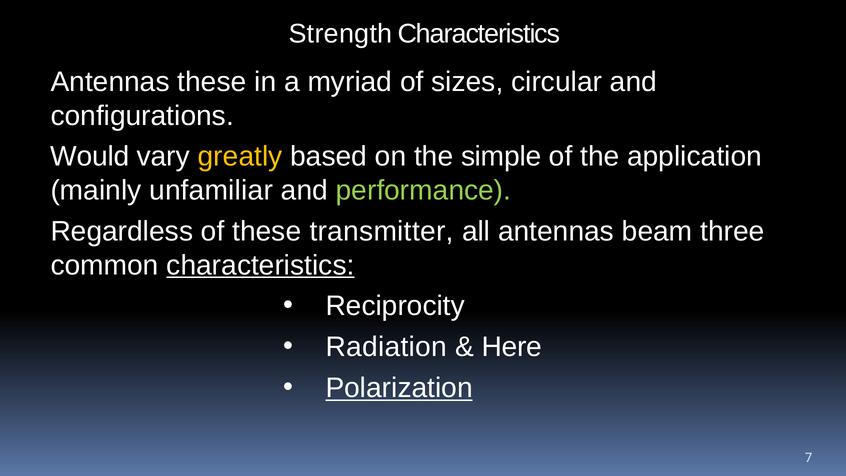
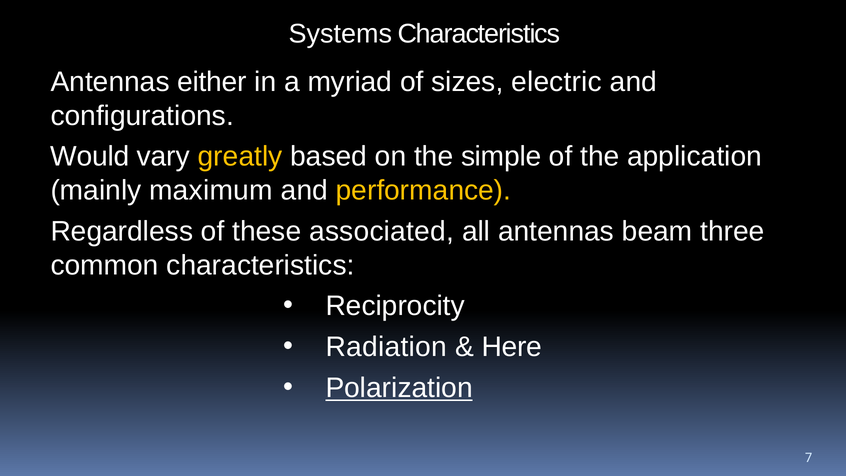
Strength: Strength -> Systems (341, 34)
Antennas these: these -> either (212, 82)
circular: circular -> electric (557, 82)
unfamiliar: unfamiliar -> maximum (211, 190)
performance colour: light green -> yellow (423, 190)
transmitter: transmitter -> associated (382, 231)
characteristics underline: present -> none (260, 265)
